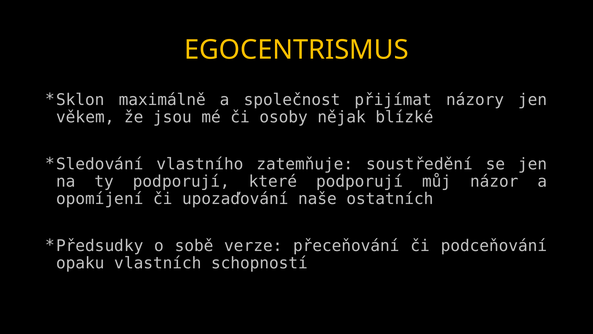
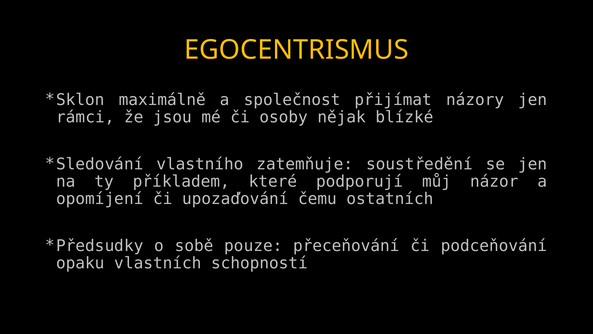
věkem: věkem -> rámci (85, 117)
ty podporují: podporují -> příkladem (181, 181)
naše: naše -> čemu (317, 199)
verze: verze -> pouze (253, 246)
